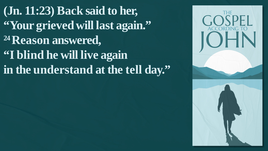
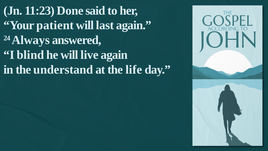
Back: Back -> Done (70, 11)
grieved: grieved -> patient (55, 25)
Reason: Reason -> Always (31, 40)
tell: tell -> life (134, 69)
